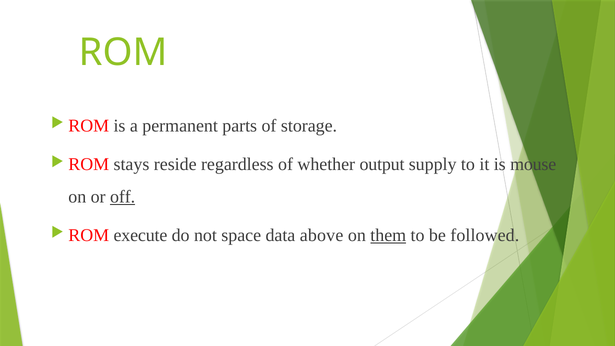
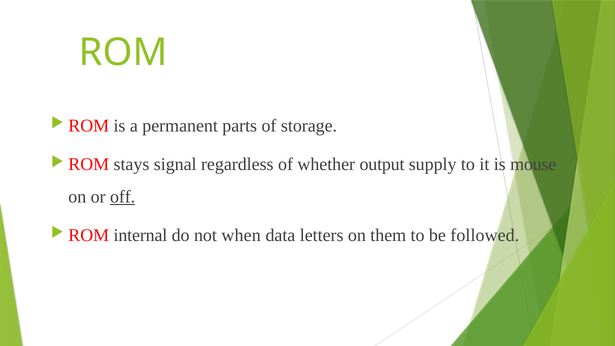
reside: reside -> signal (175, 164)
execute: execute -> internal (140, 235)
space: space -> when (241, 235)
above: above -> letters (322, 235)
them underline: present -> none (388, 235)
